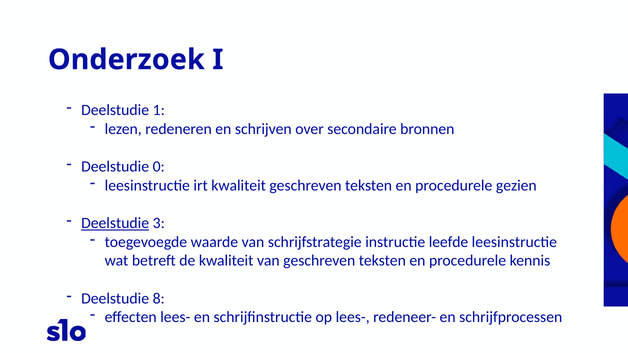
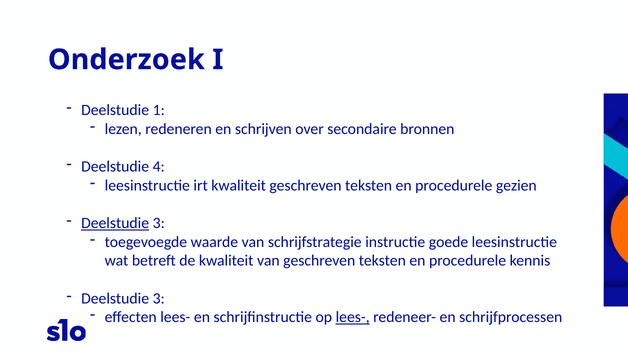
0: 0 -> 4 (159, 167)
leefde: leefde -> goede (448, 242)
8: 8 -> 3 (159, 299)
lees- underline: none -> present (353, 317)
